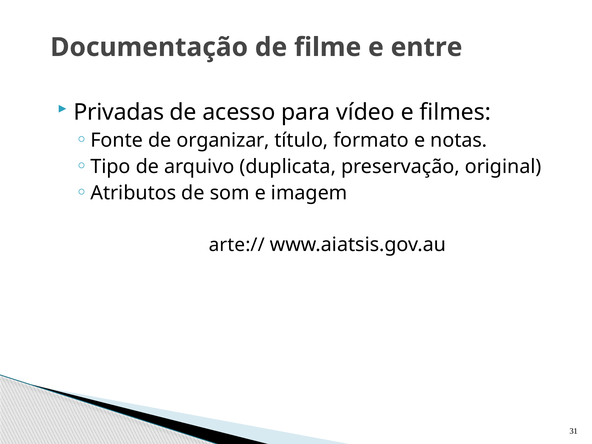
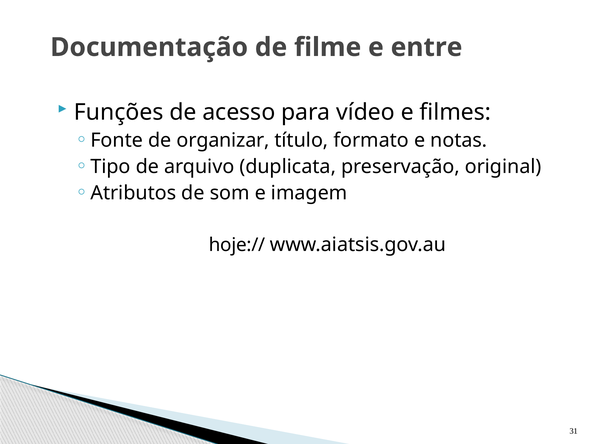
Privadas: Privadas -> Funções (119, 112)
arte://: arte:// -> hoje:// (237, 245)
